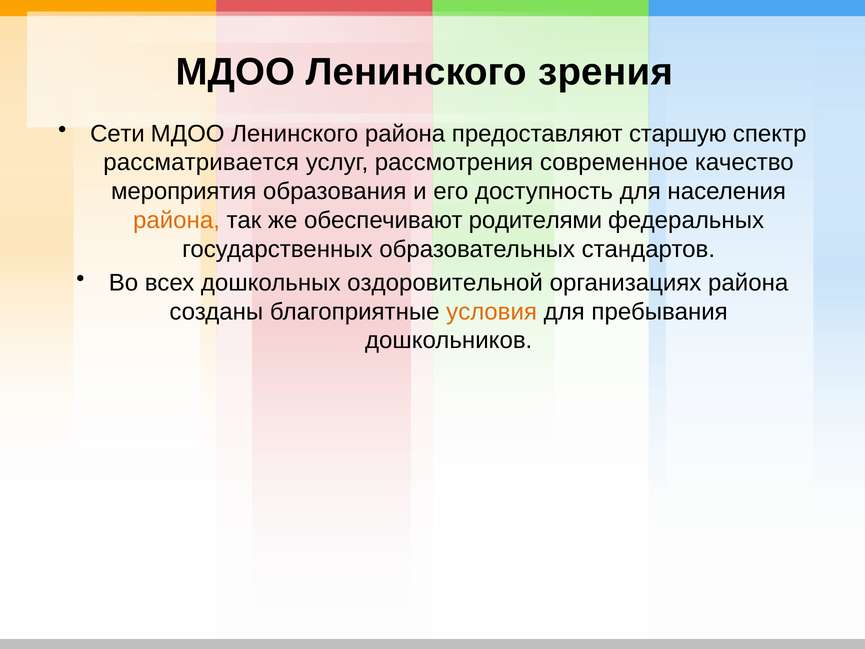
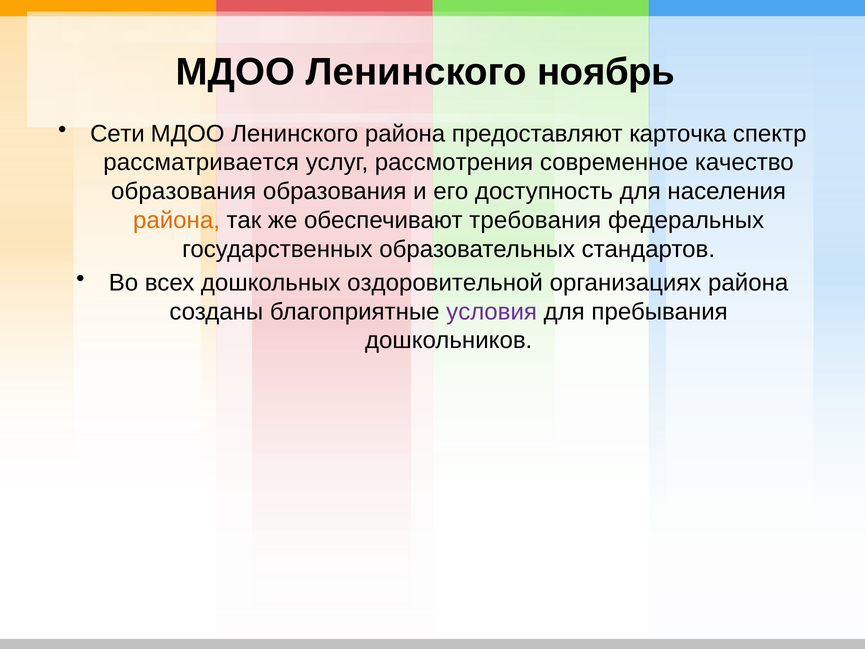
зрения: зрения -> ноябрь (606, 72)
старшую: старшую -> карточка (678, 134)
мероприятия: мероприятия -> образования (184, 191)
родителями: родителями -> требования (535, 220)
условия colour: orange -> purple (492, 312)
